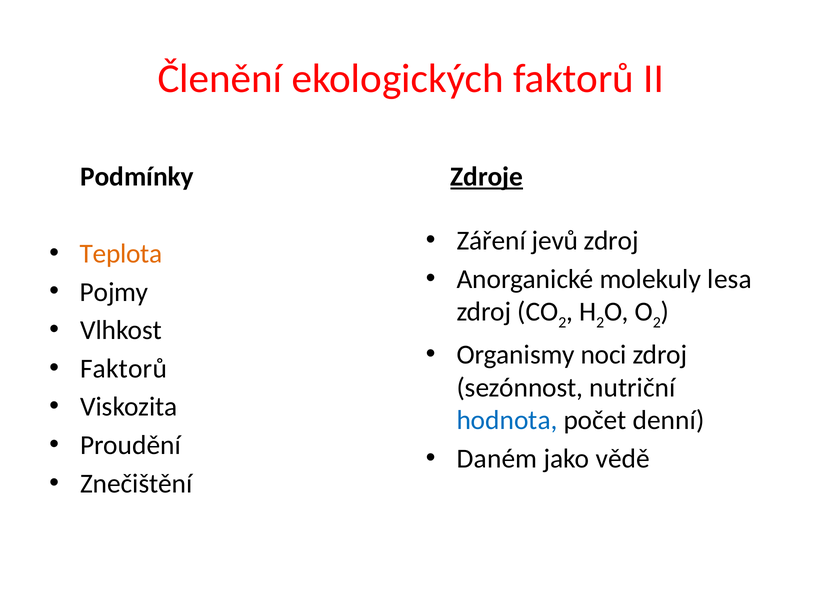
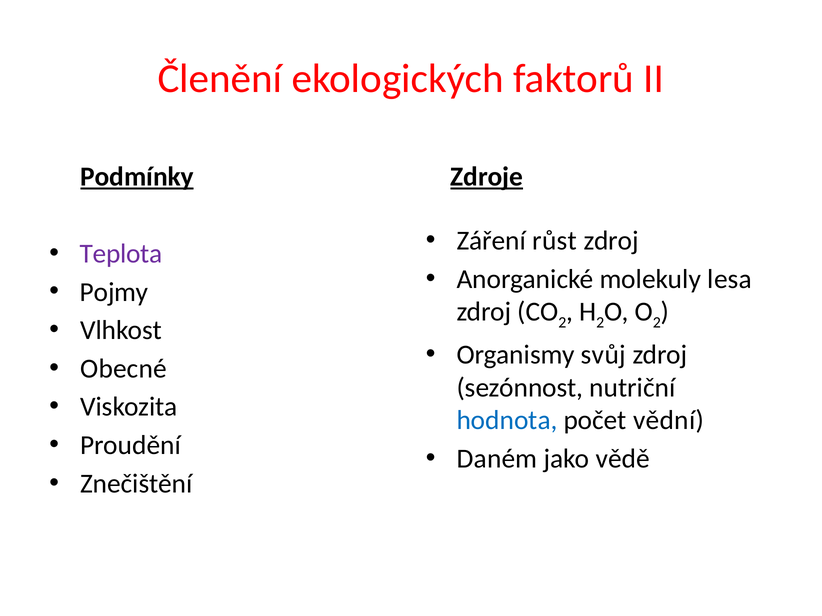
Podmínky underline: none -> present (137, 177)
jevů: jevů -> růst (555, 241)
Teplota colour: orange -> purple (121, 254)
noci: noci -> svůj (603, 355)
Faktorů: Faktorů -> Obecné (124, 369)
denní: denní -> vědní (669, 421)
